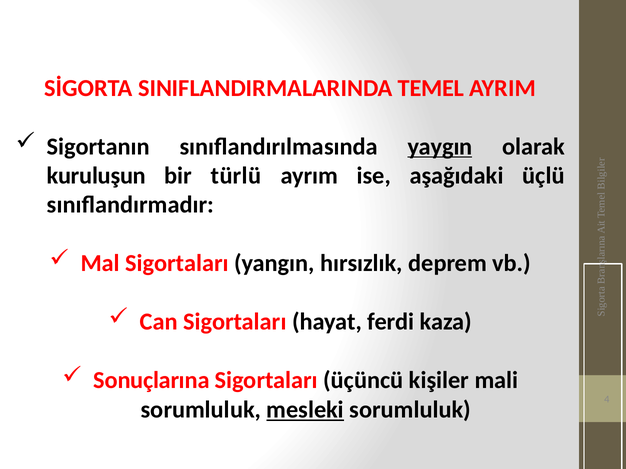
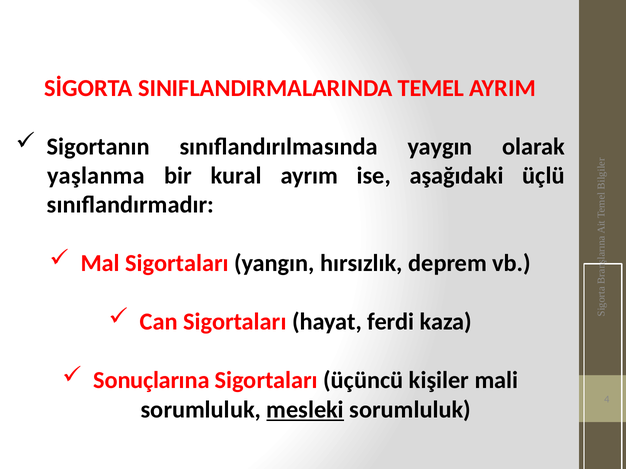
yaygın underline: present -> none (440, 147)
kuruluşun: kuruluşun -> yaşlanma (96, 176)
türlü: türlü -> kural (236, 176)
